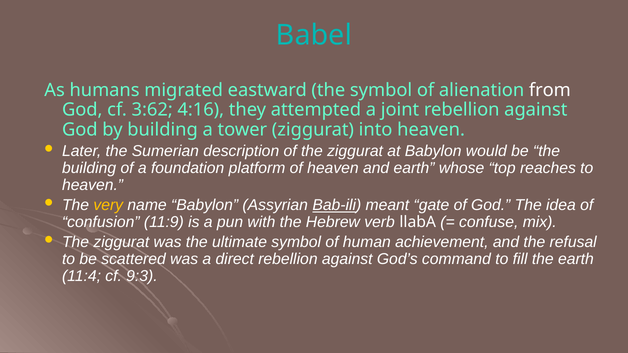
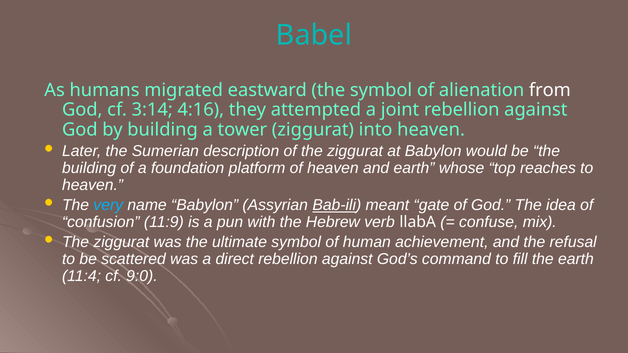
3:62: 3:62 -> 3:14 (152, 110)
very colour: yellow -> light blue (108, 205)
9:3: 9:3 -> 9:0 (142, 276)
